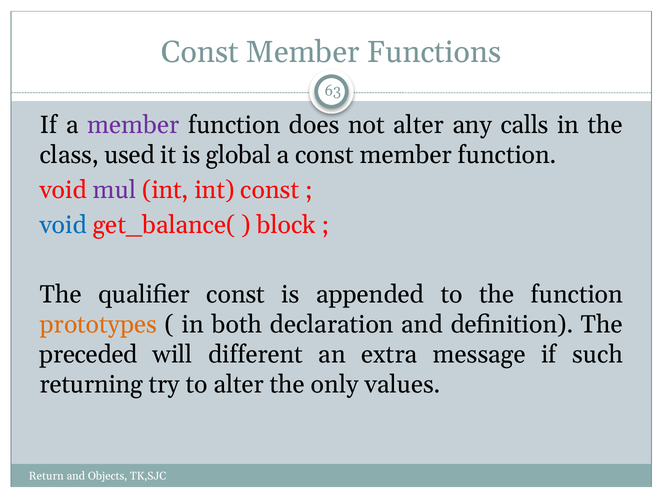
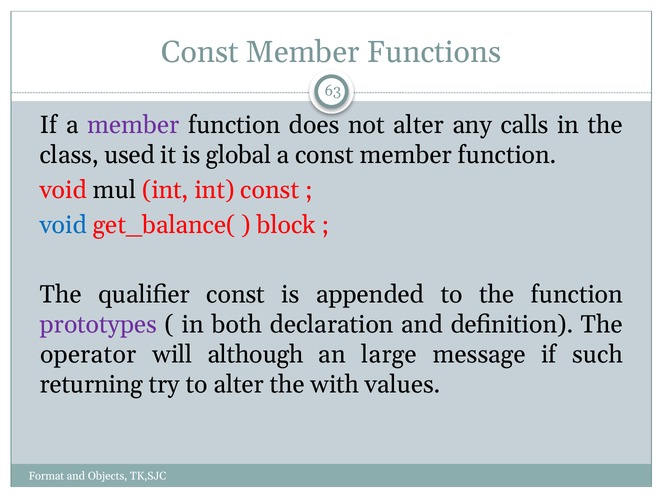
mul colour: purple -> black (115, 190)
prototypes colour: orange -> purple (98, 324)
preceded: preceded -> operator (88, 354)
different: different -> although (256, 354)
extra: extra -> large (389, 354)
only: only -> with (335, 384)
Return: Return -> Format (46, 475)
